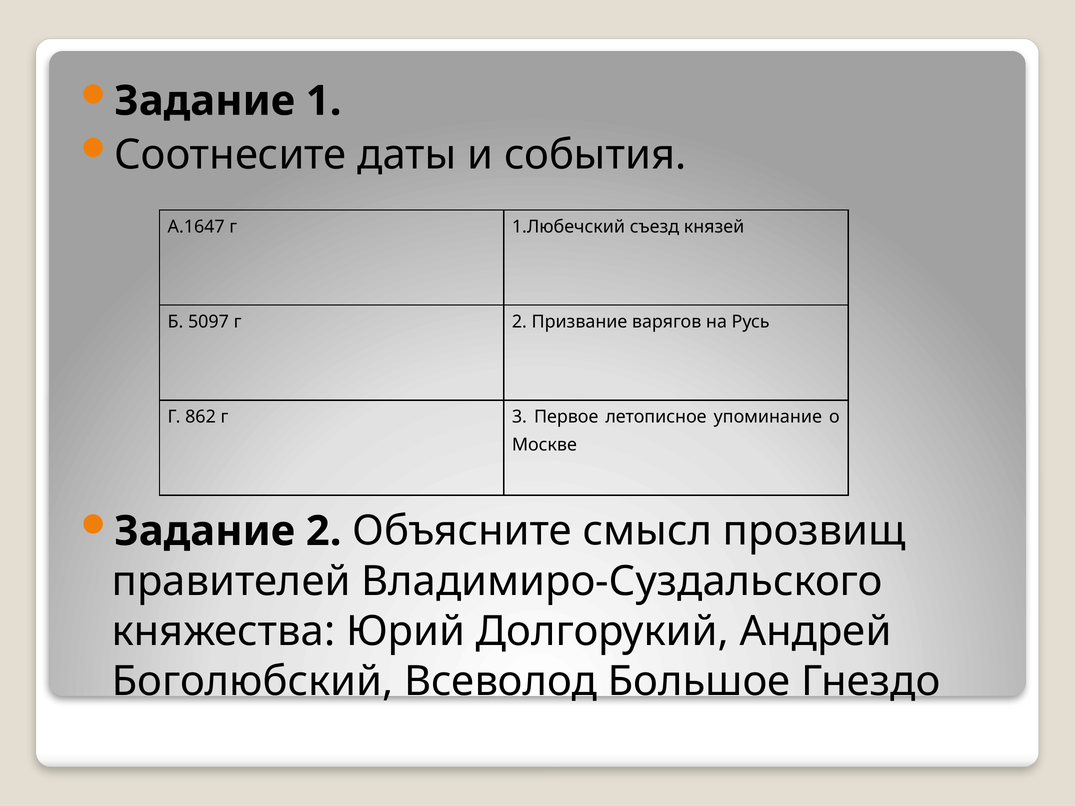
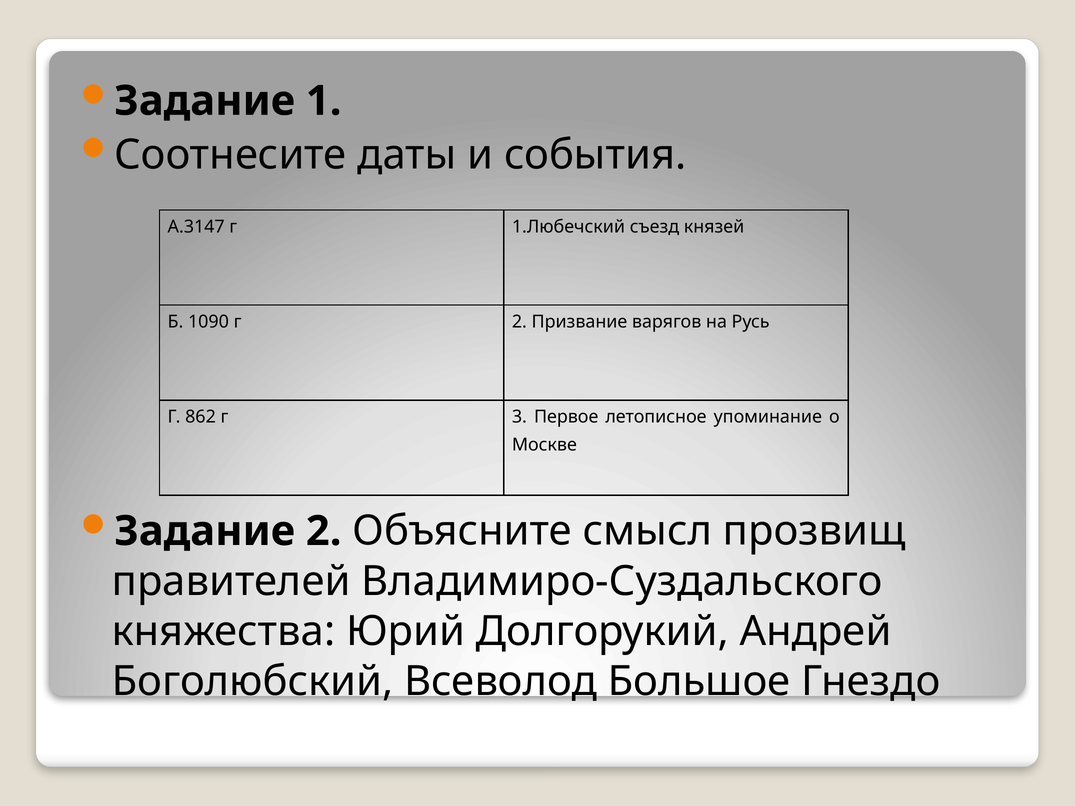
А.1647: А.1647 -> А.3147 (196, 227)
5097: 5097 -> 1090 (208, 322)
